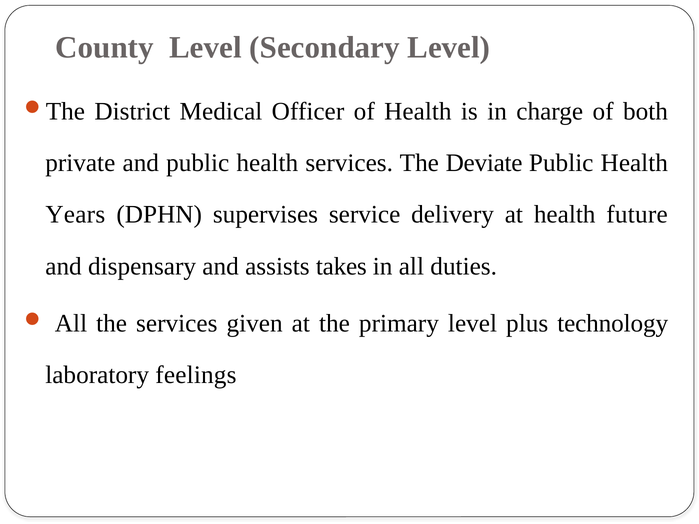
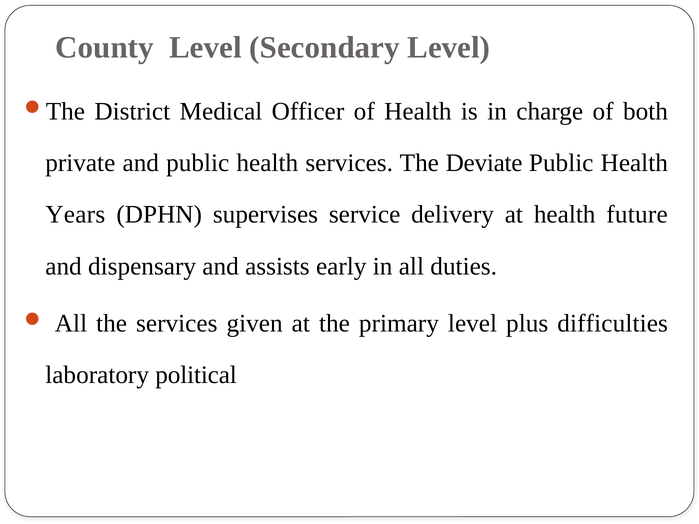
takes: takes -> early (341, 266)
technology: technology -> difficulties (613, 324)
feelings: feelings -> political (196, 375)
